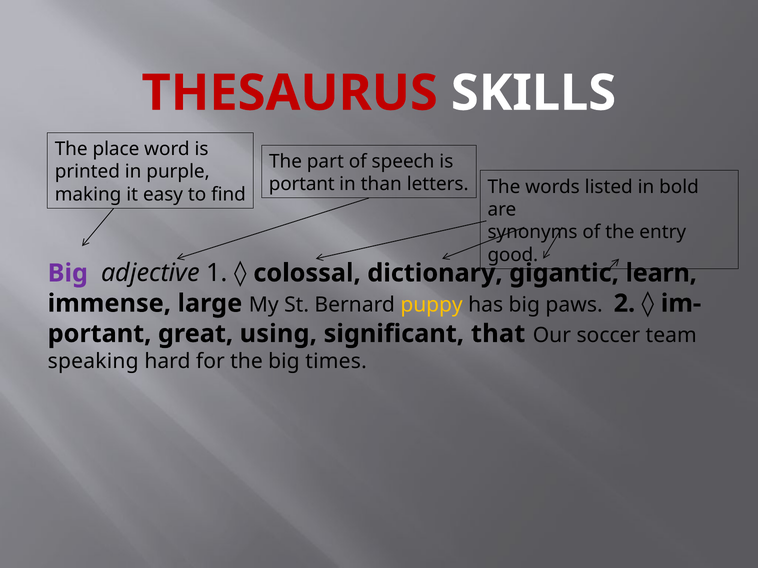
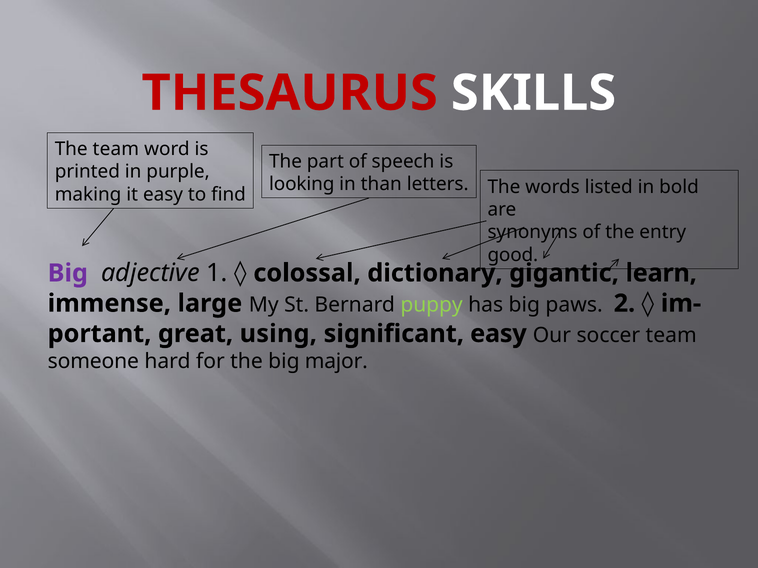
The place: place -> team (116, 149)
portant: portant -> looking (302, 184)
puppy colour: yellow -> light green (432, 305)
significant that: that -> easy (498, 334)
speaking: speaking -> someone (93, 361)
times: times -> major (336, 361)
